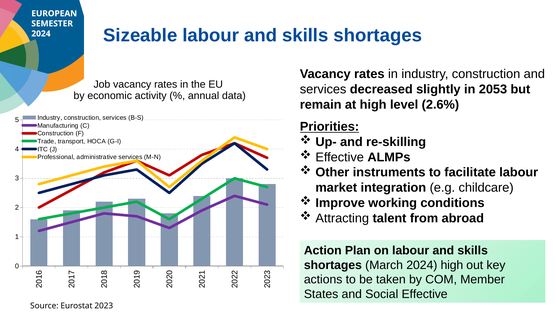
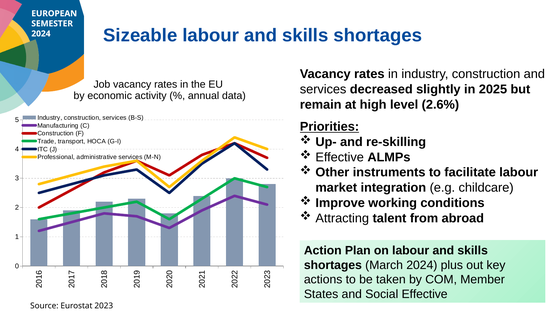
2053: 2053 -> 2025 (493, 89)
2024 high: high -> plus (452, 265)
